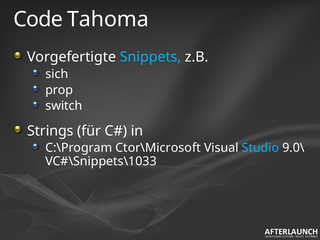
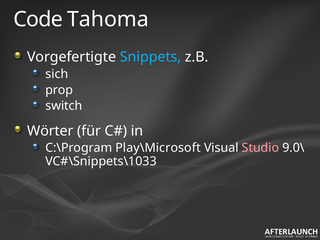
Strings: Strings -> Wörter (50, 131)
Ctor\Microsoft: Ctor\Microsoft -> Play\Microsoft (158, 148)
Studio colour: light blue -> pink (260, 148)
